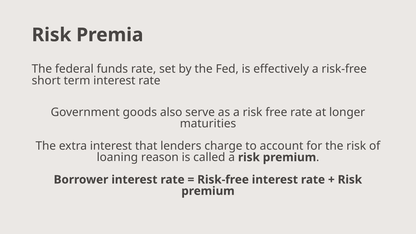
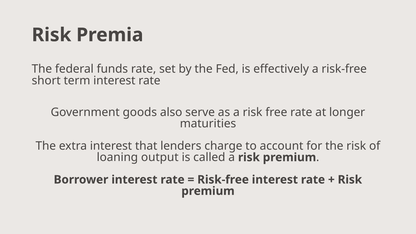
reason: reason -> output (160, 157)
